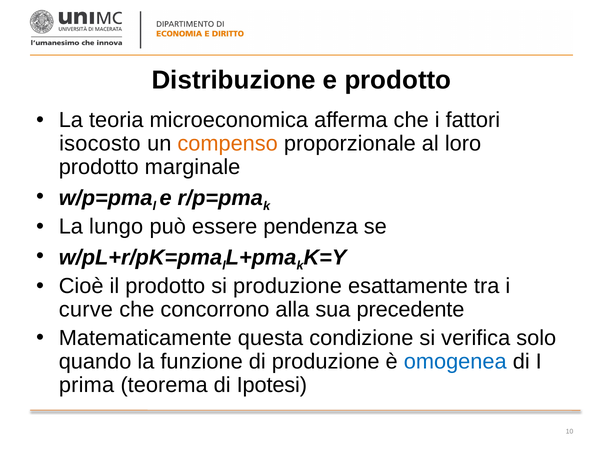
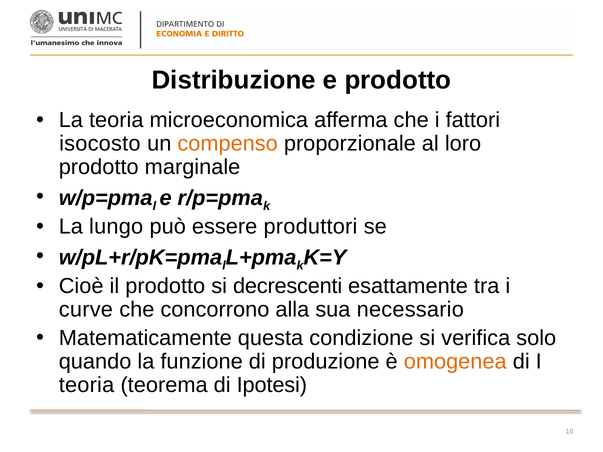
pendenza: pendenza -> produttori (310, 227)
si produzione: produzione -> decrescenti (288, 286)
precedente: precedente -> necessario (410, 310)
omogenea colour: blue -> orange (455, 362)
prima: prima -> teoria (87, 385)
